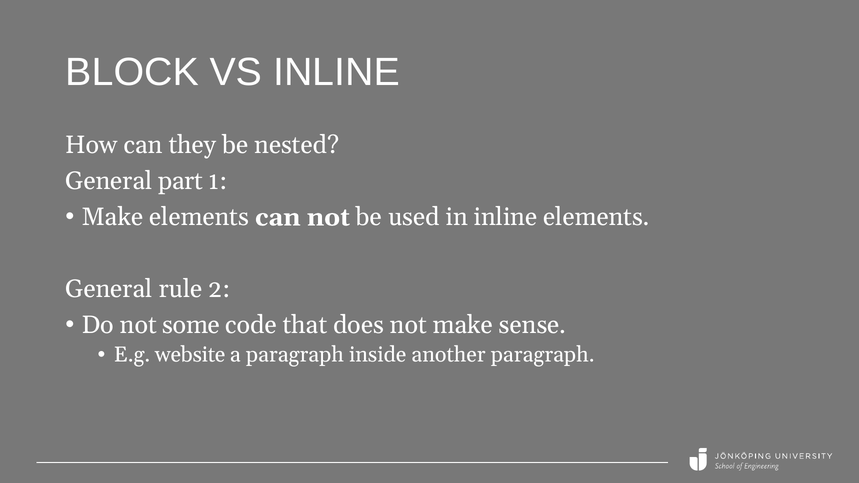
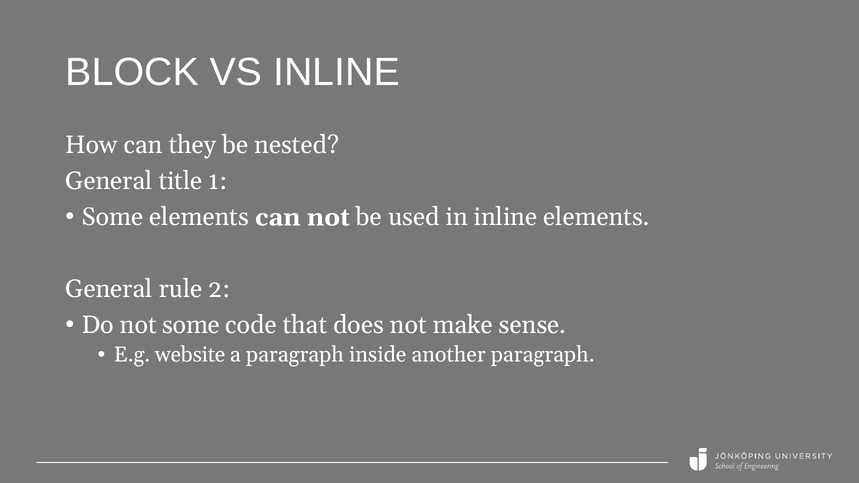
part: part -> title (180, 181)
Make: Make -> Some (112, 217)
